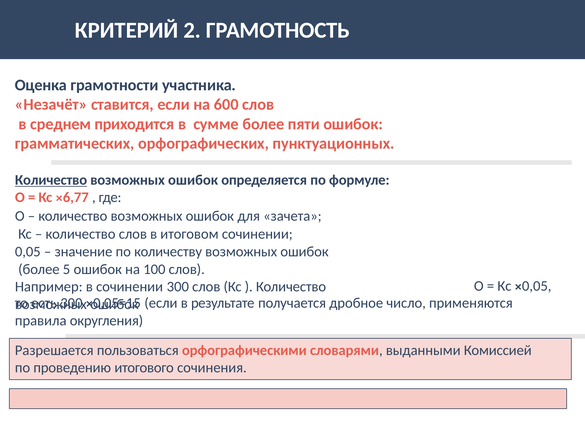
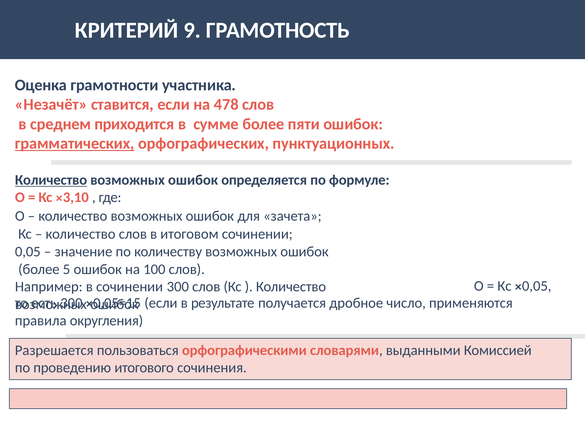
2: 2 -> 9 (192, 30)
600: 600 -> 478 (226, 104)
грамматических underline: none -> present (75, 143)
6,77: 6,77 -> 3,10 (76, 197)
